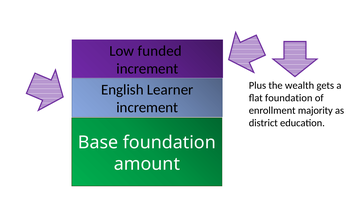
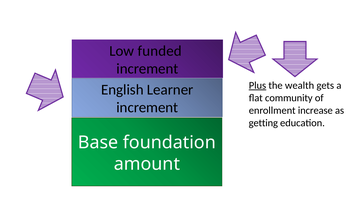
Plus underline: none -> present (257, 85)
flat foundation: foundation -> community (289, 98)
majority: majority -> increase (315, 111)
district: district -> getting (263, 123)
